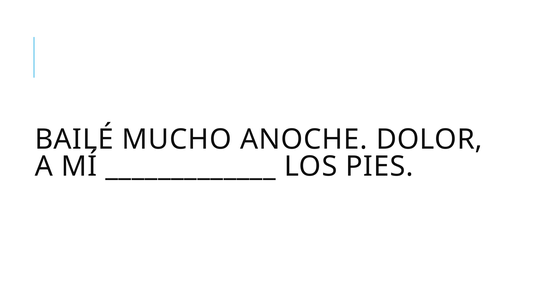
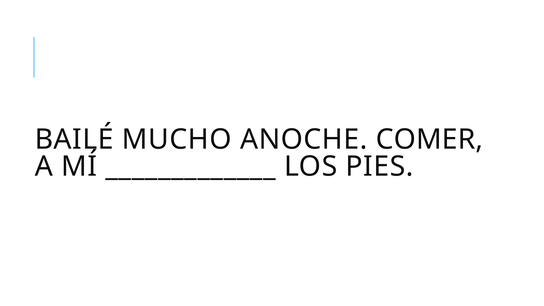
DOLOR: DOLOR -> COMER (429, 139)
